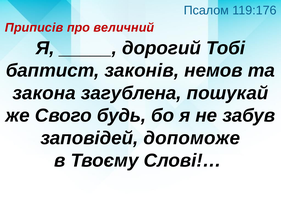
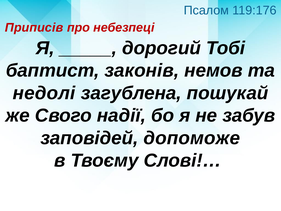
величний: величний -> небезпеці (124, 28)
закона: закона -> недолі (44, 93)
будь: будь -> надії (121, 115)
